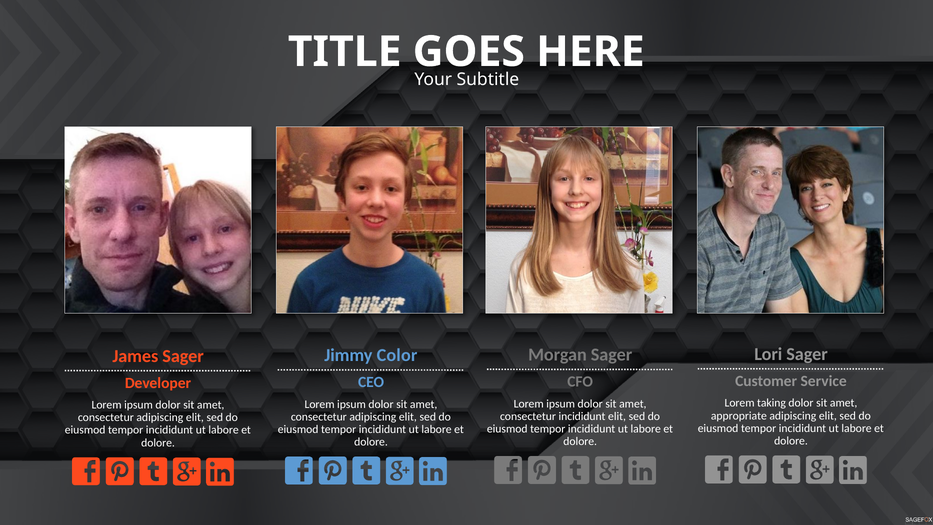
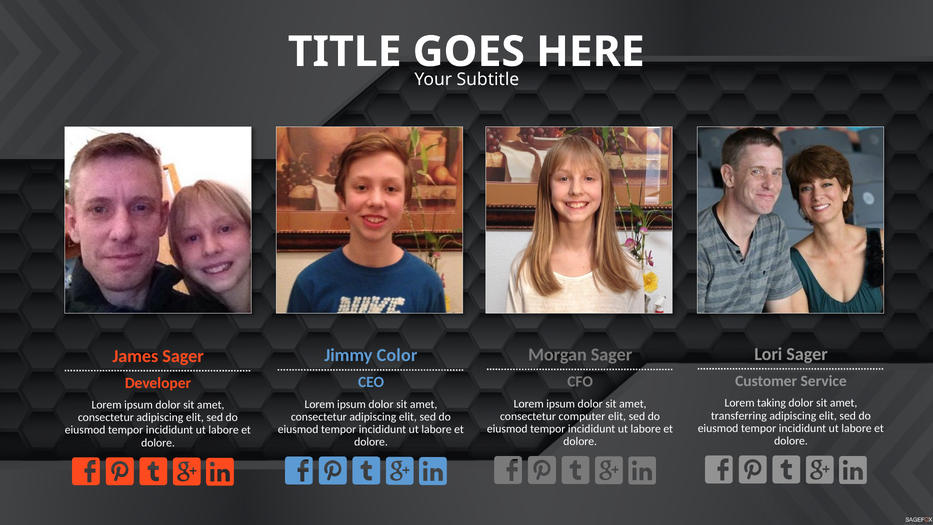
appropriate: appropriate -> transferring (739, 416)
consectetur incididunt: incididunt -> computer (582, 416)
